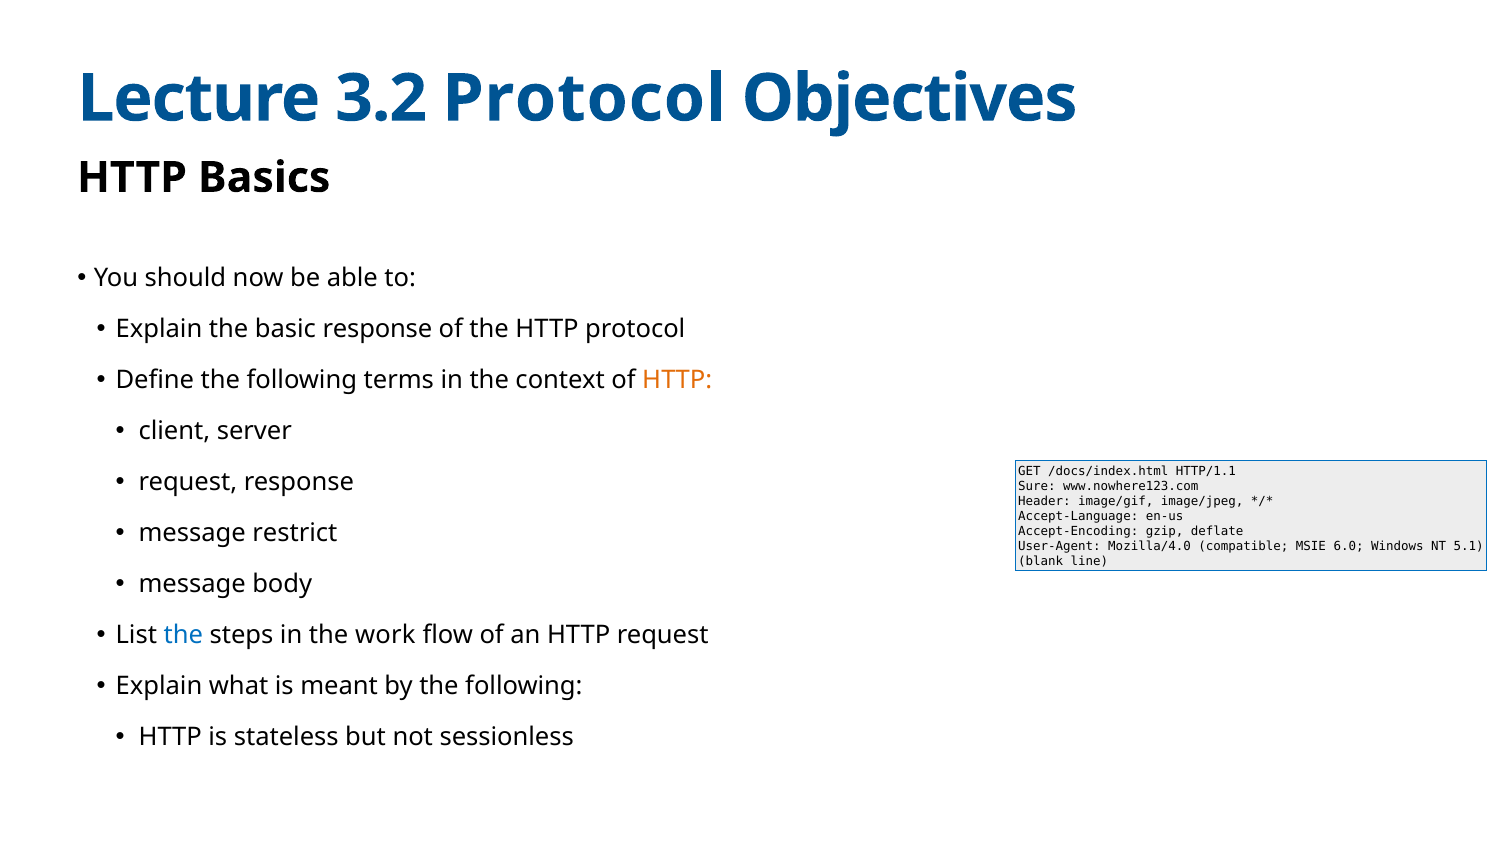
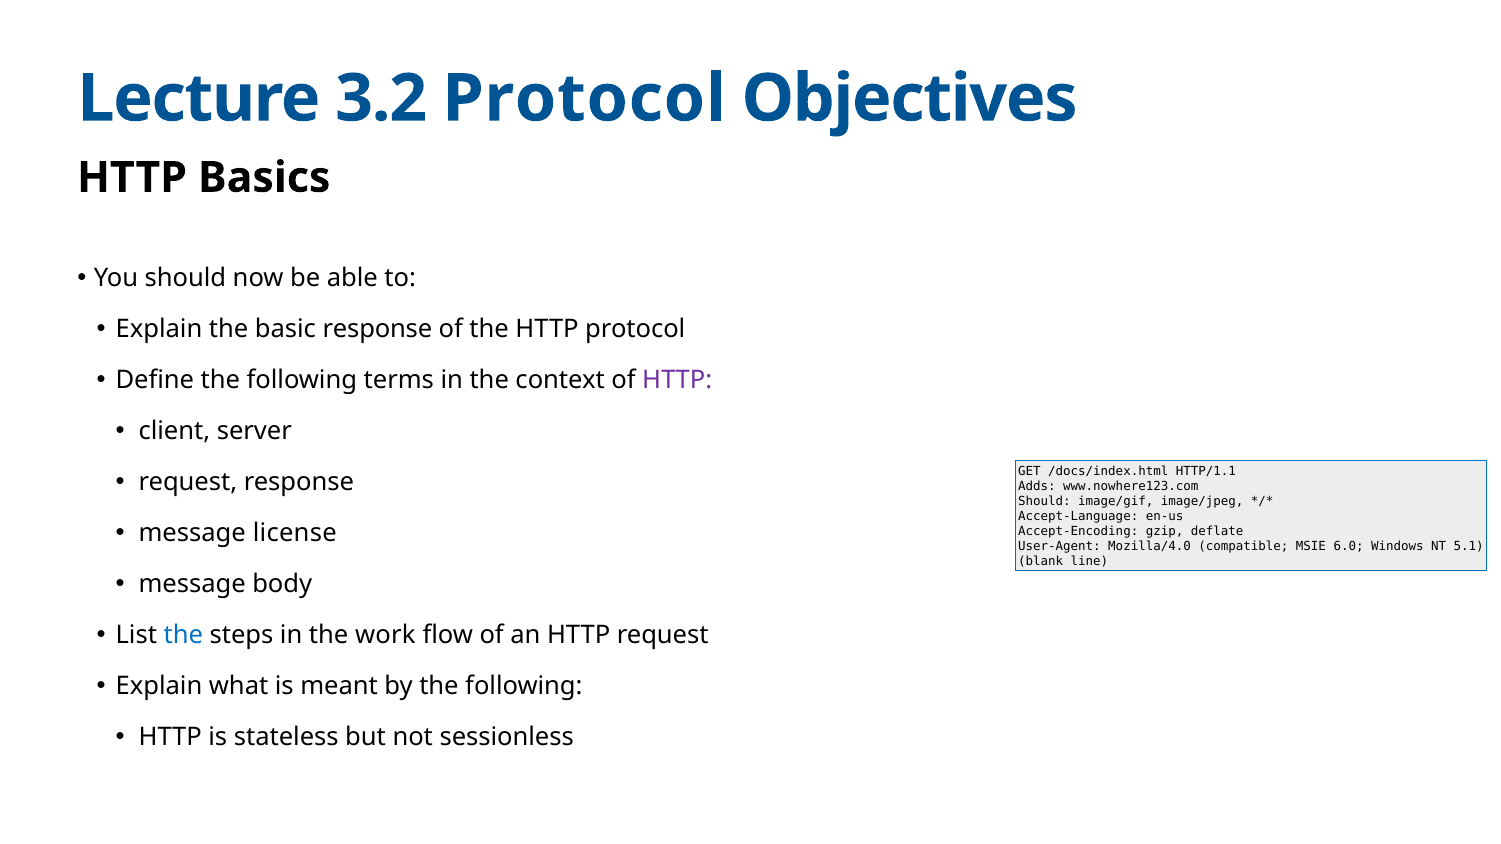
HTTP colour: orange -> purple (677, 380)
Sure: Sure -> Adds (1037, 486)
Header: Header -> Should (1044, 501)
restrict: restrict -> license (295, 533)
